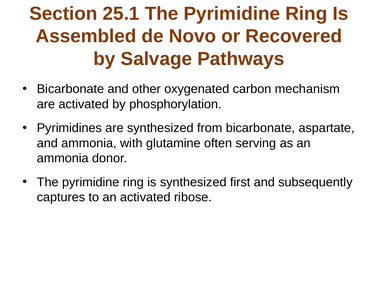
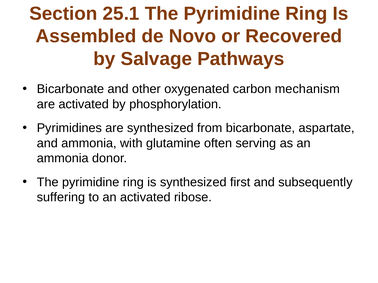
captures: captures -> suffering (61, 198)
